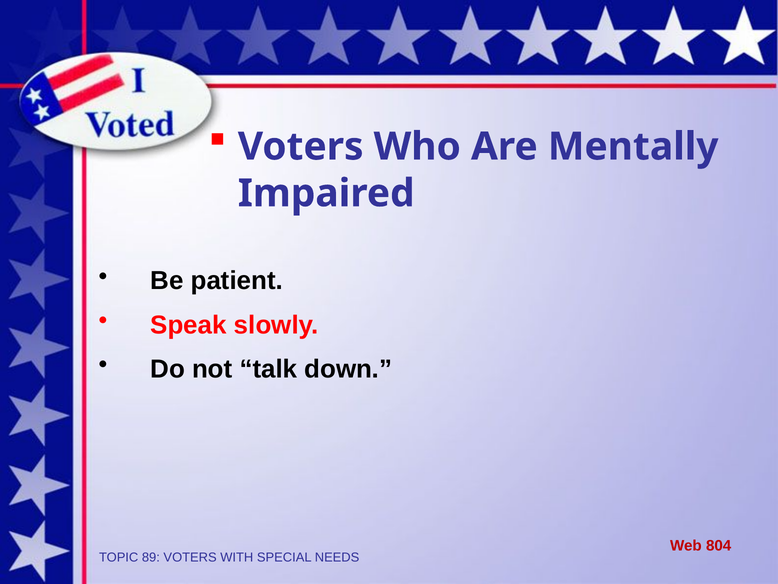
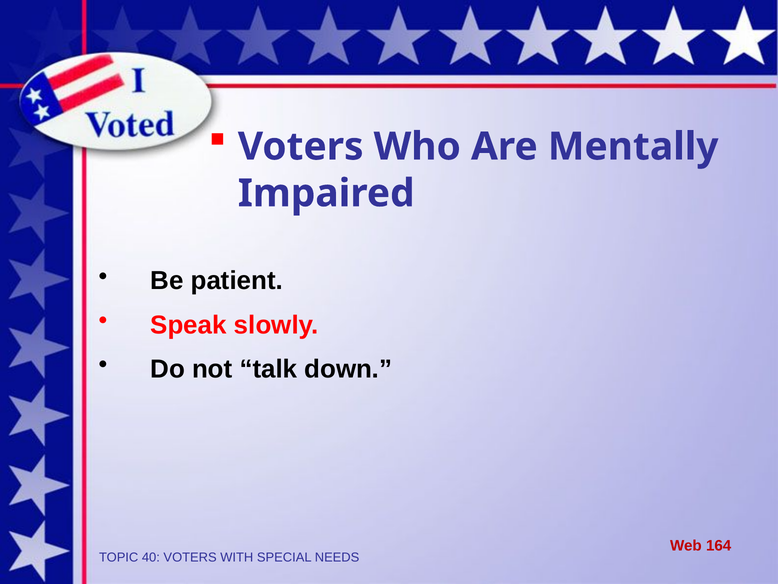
804: 804 -> 164 (719, 545)
89: 89 -> 40 (151, 557)
